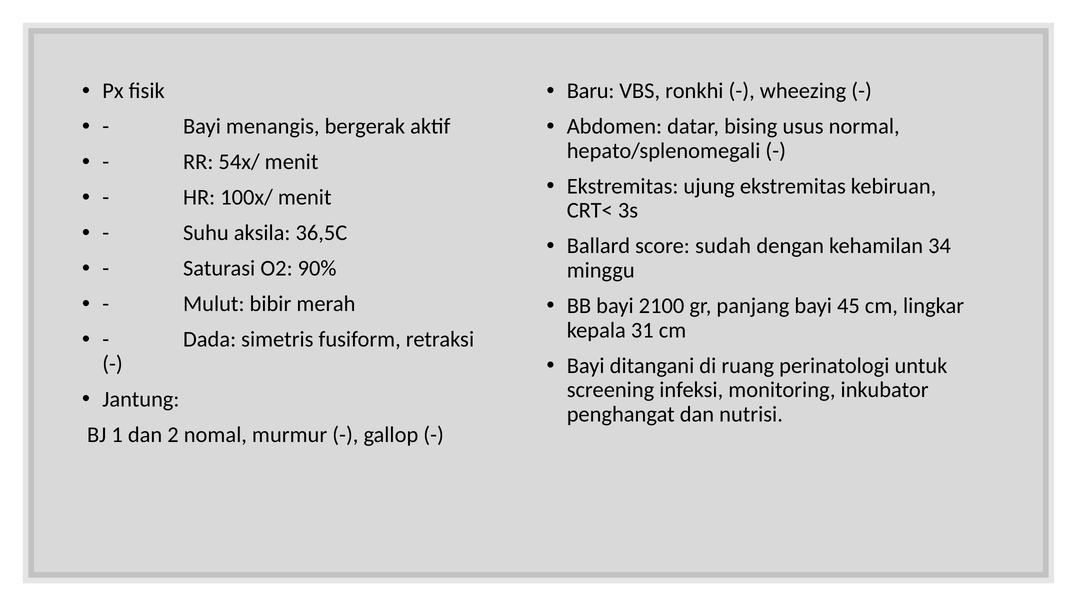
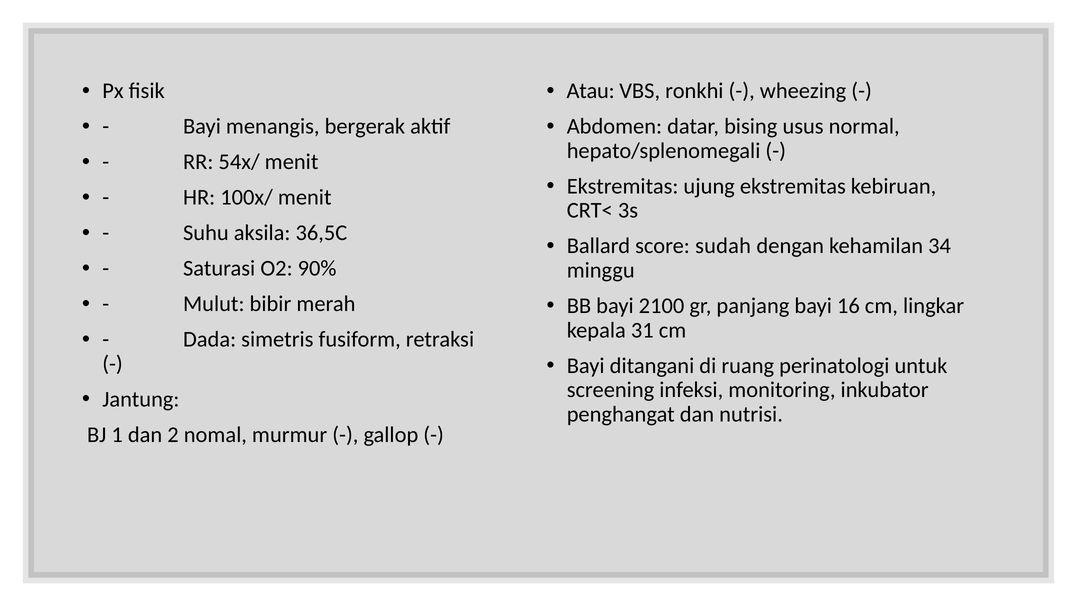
Baru: Baru -> Atau (591, 91)
45: 45 -> 16 (848, 306)
